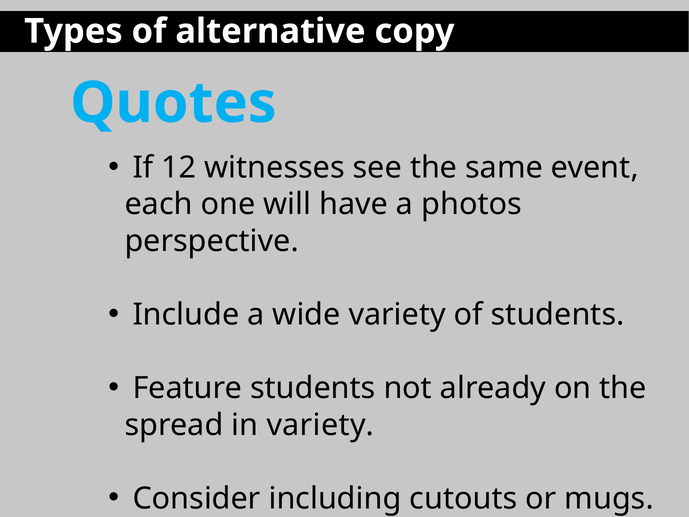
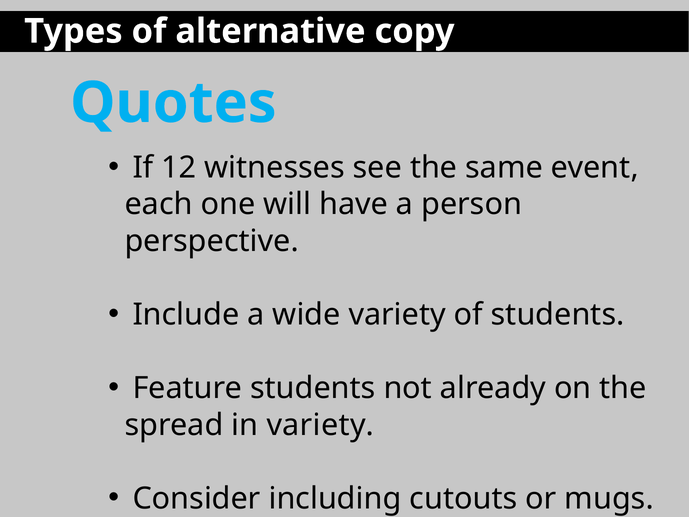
photos: photos -> person (472, 204)
